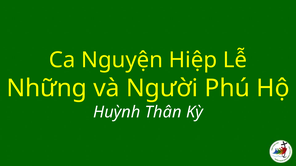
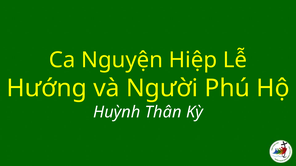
Những: Những -> Hướng (47, 88)
